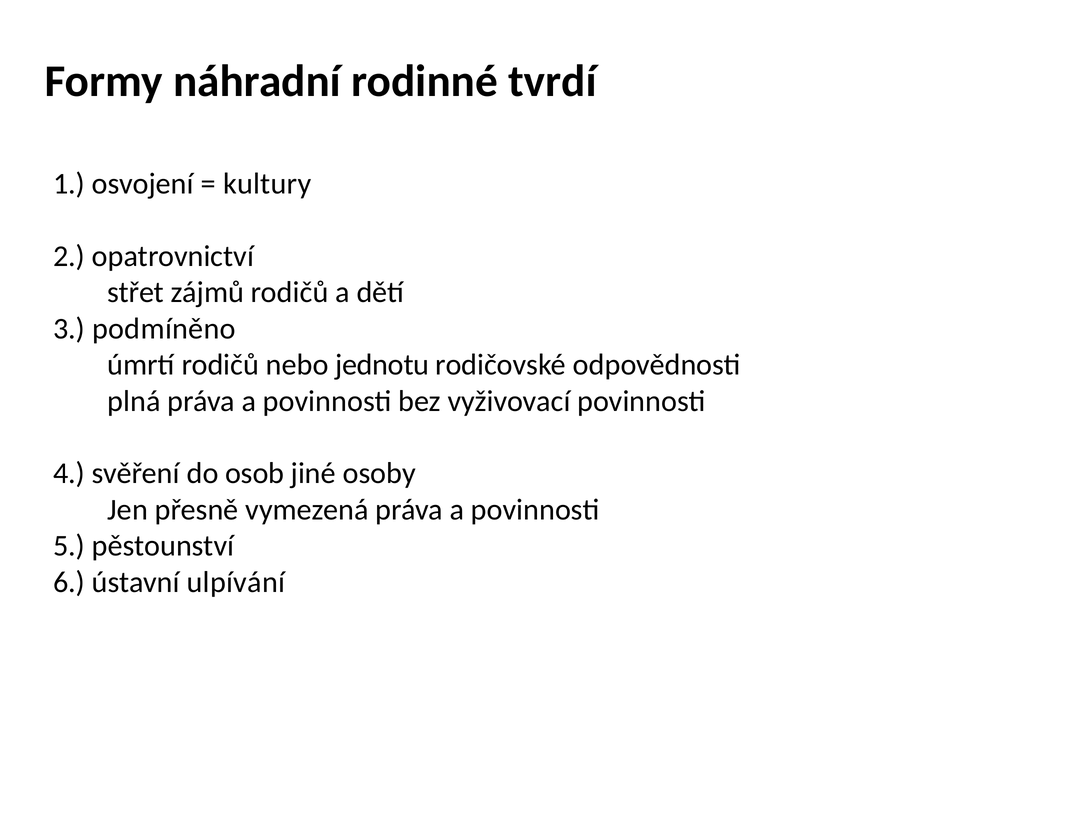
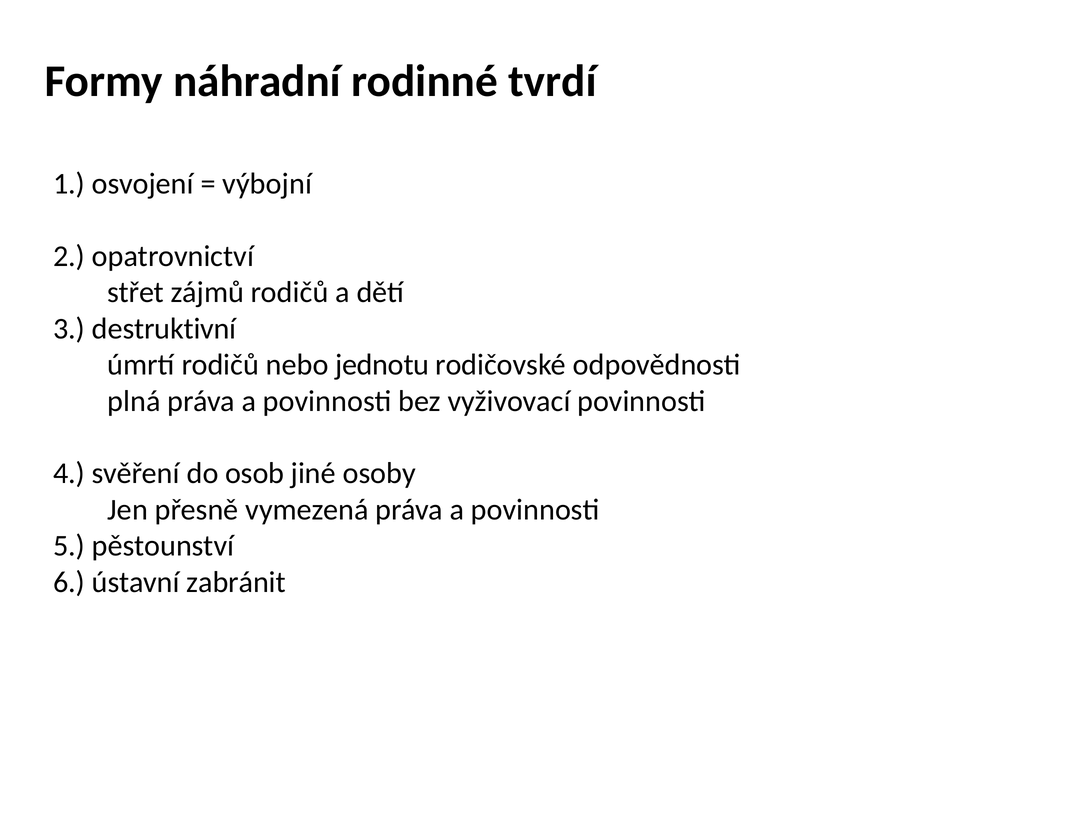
kultury: kultury -> výbojní (267, 184)
podmíněno: podmíněno -> destruktivní (164, 329)
ulpívání: ulpívání -> zabránit (236, 582)
